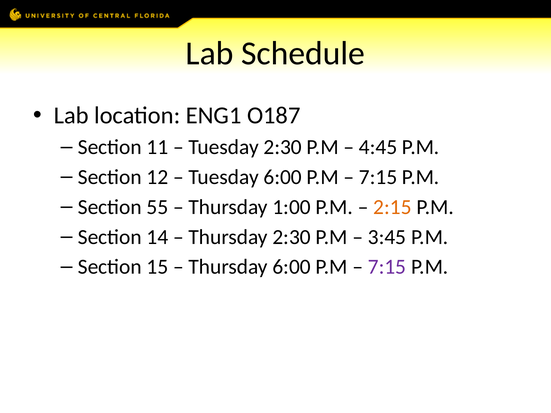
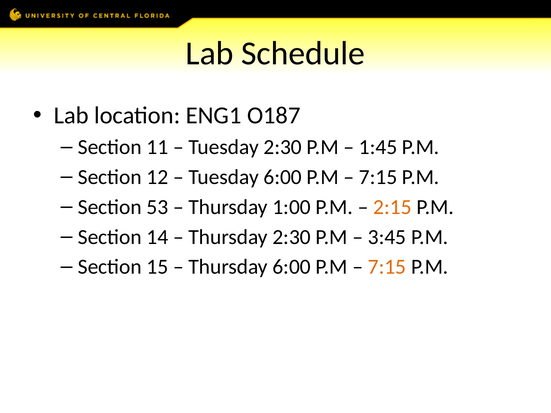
4:45: 4:45 -> 1:45 (378, 147)
55: 55 -> 53 (157, 207)
7:15 colour: purple -> orange (387, 267)
